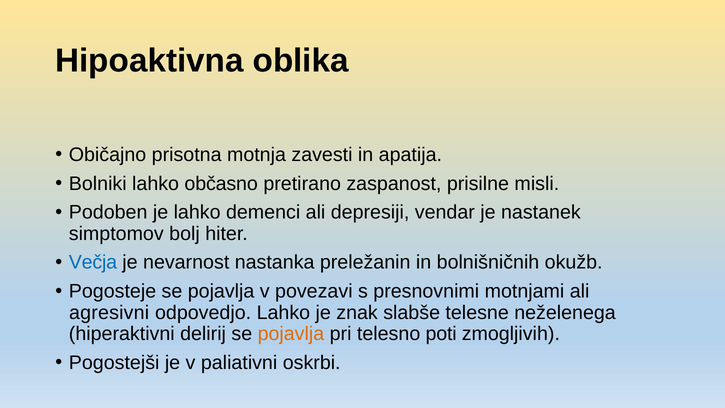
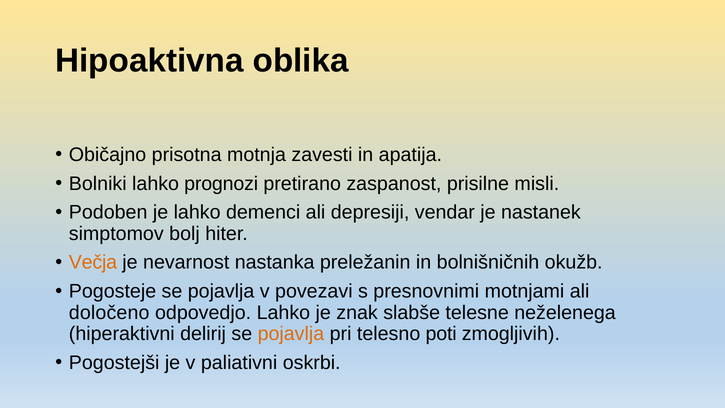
občasno: občasno -> prognozi (221, 183)
Večja colour: blue -> orange (93, 262)
agresivni: agresivni -> določeno (109, 312)
